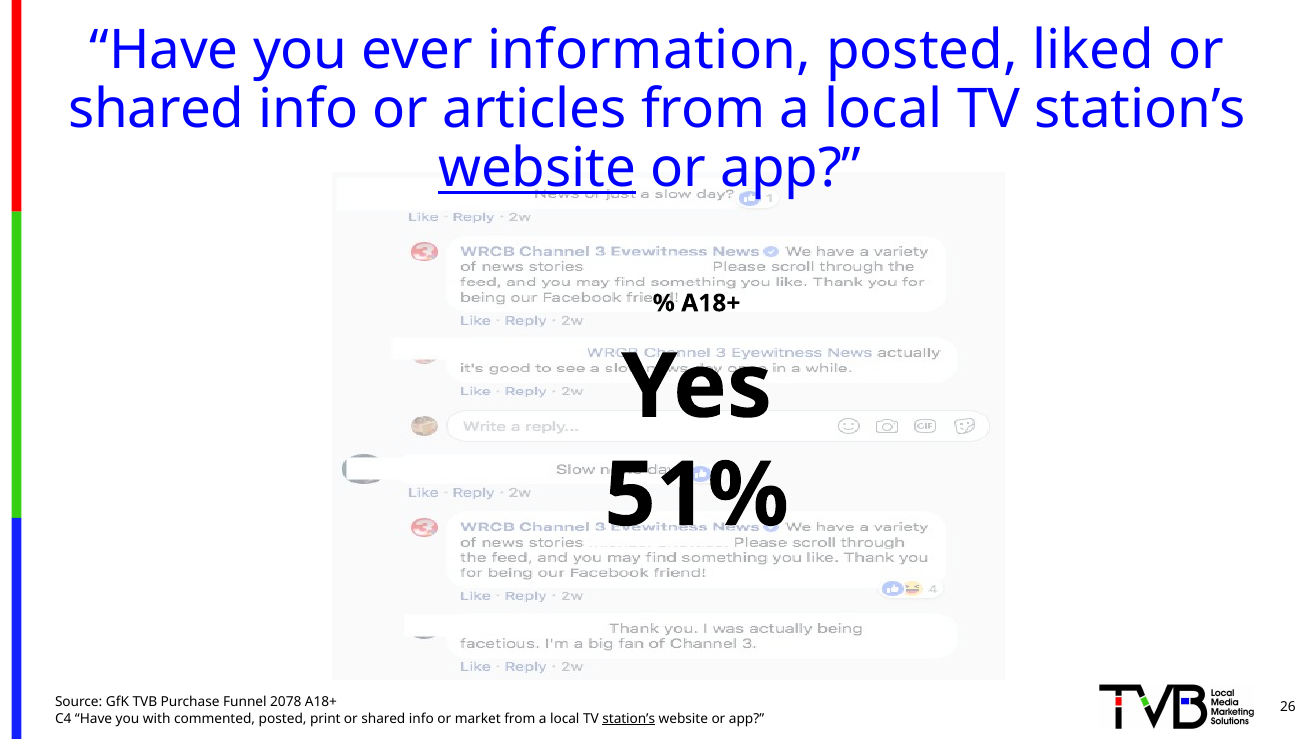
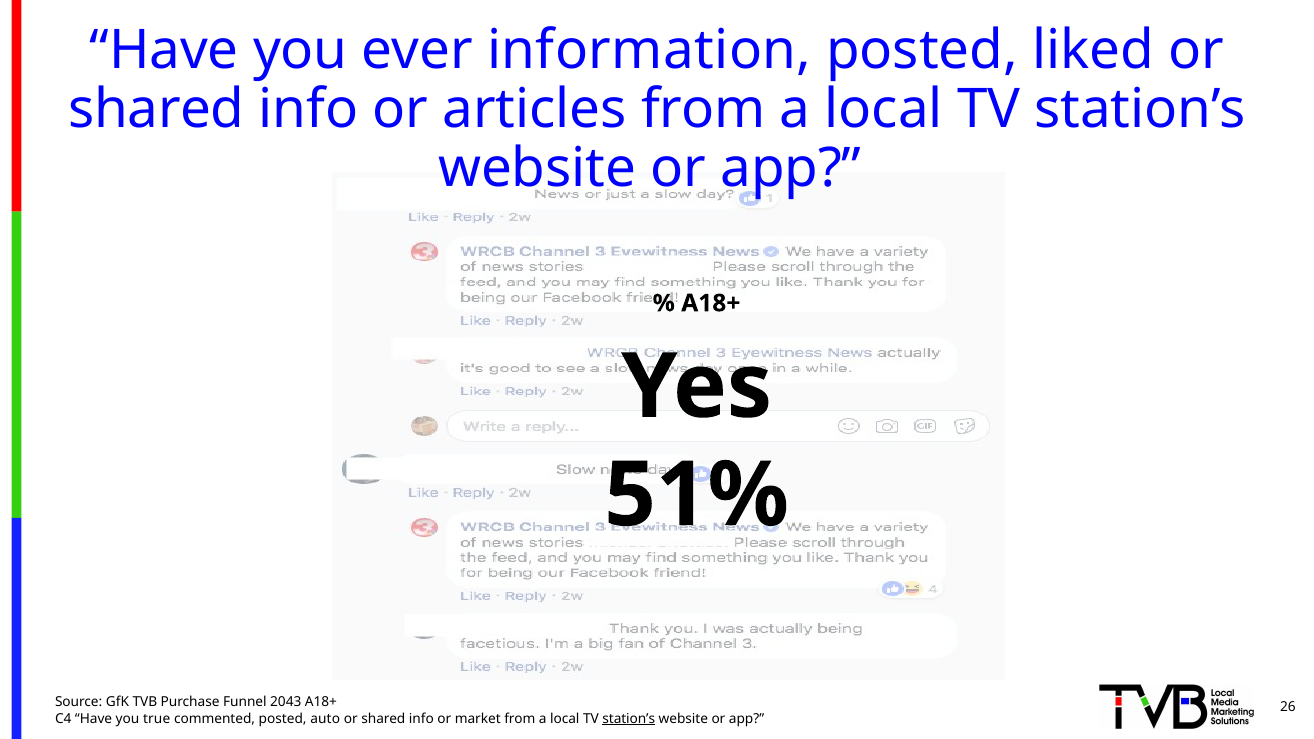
website underline: present -> none (537, 169)
2078: 2078 -> 2043 (286, 702)
with: with -> true (157, 719)
print: print -> auto (325, 719)
